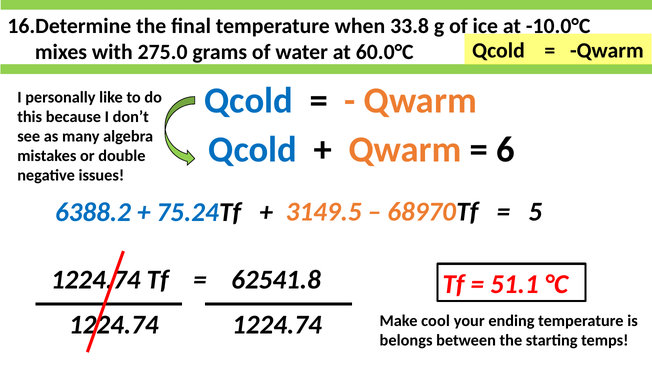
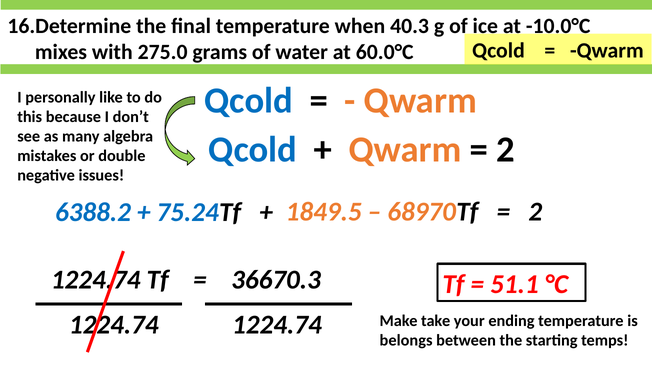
33.8: 33.8 -> 40.3 (410, 26)
6: 6 -> 2 (506, 149)
3149.5: 3149.5 -> 1849.5 (324, 212)
5: 5 -> 2 (535, 212)
62541.8: 62541.8 -> 36670.3 (276, 279)
cool: cool -> take (436, 321)
